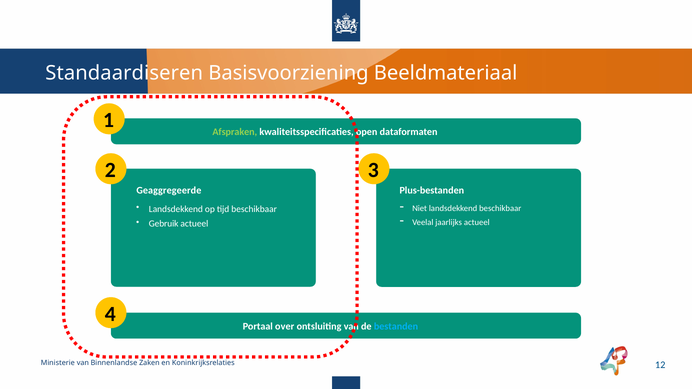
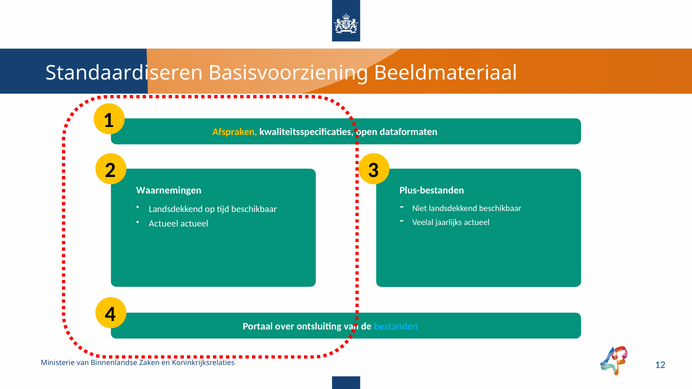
Afspraken colour: light green -> yellow (235, 132)
Geaggregeerde: Geaggregeerde -> Waarnemingen (169, 190)
Gebruik: Gebruik -> Actueel (164, 224)
